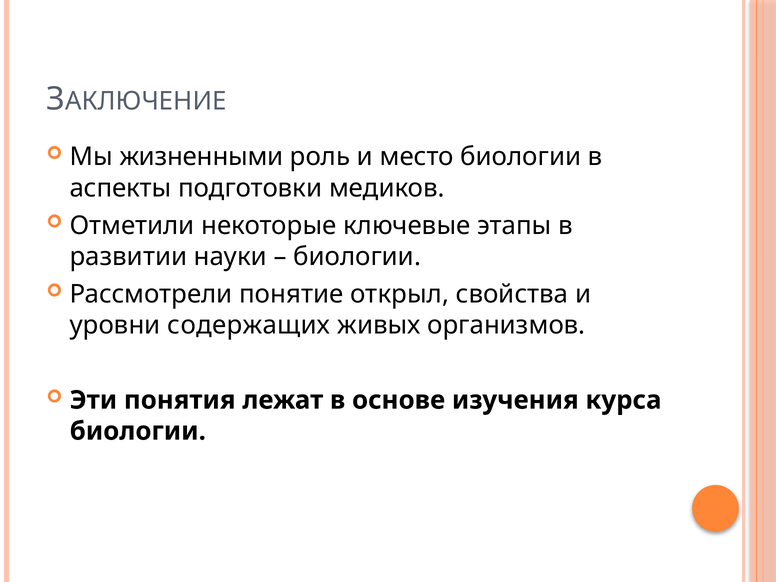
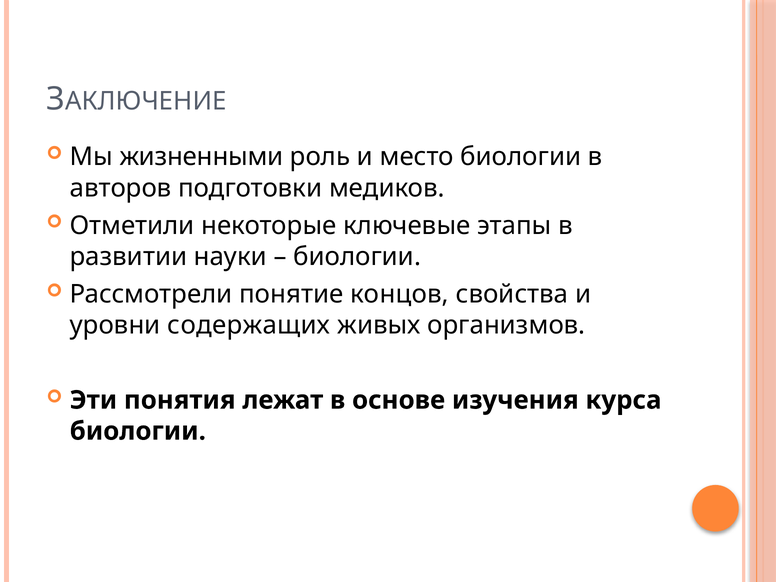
аспекты: аспекты -> авторов (121, 188)
открыл: открыл -> концов (399, 294)
